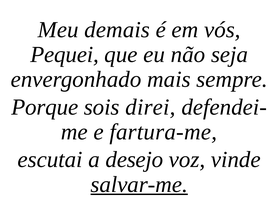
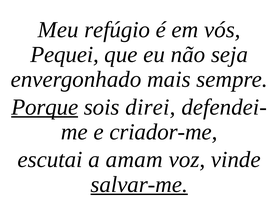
demais: demais -> refúgio (117, 30)
Porque underline: none -> present (45, 107)
fartura-me: fartura-me -> criador-me (163, 132)
desejo: desejo -> amam (134, 160)
